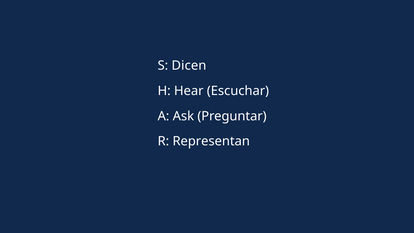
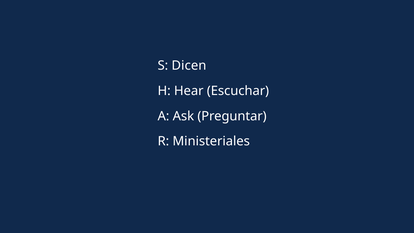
Representan: Representan -> Ministeriales (211, 141)
